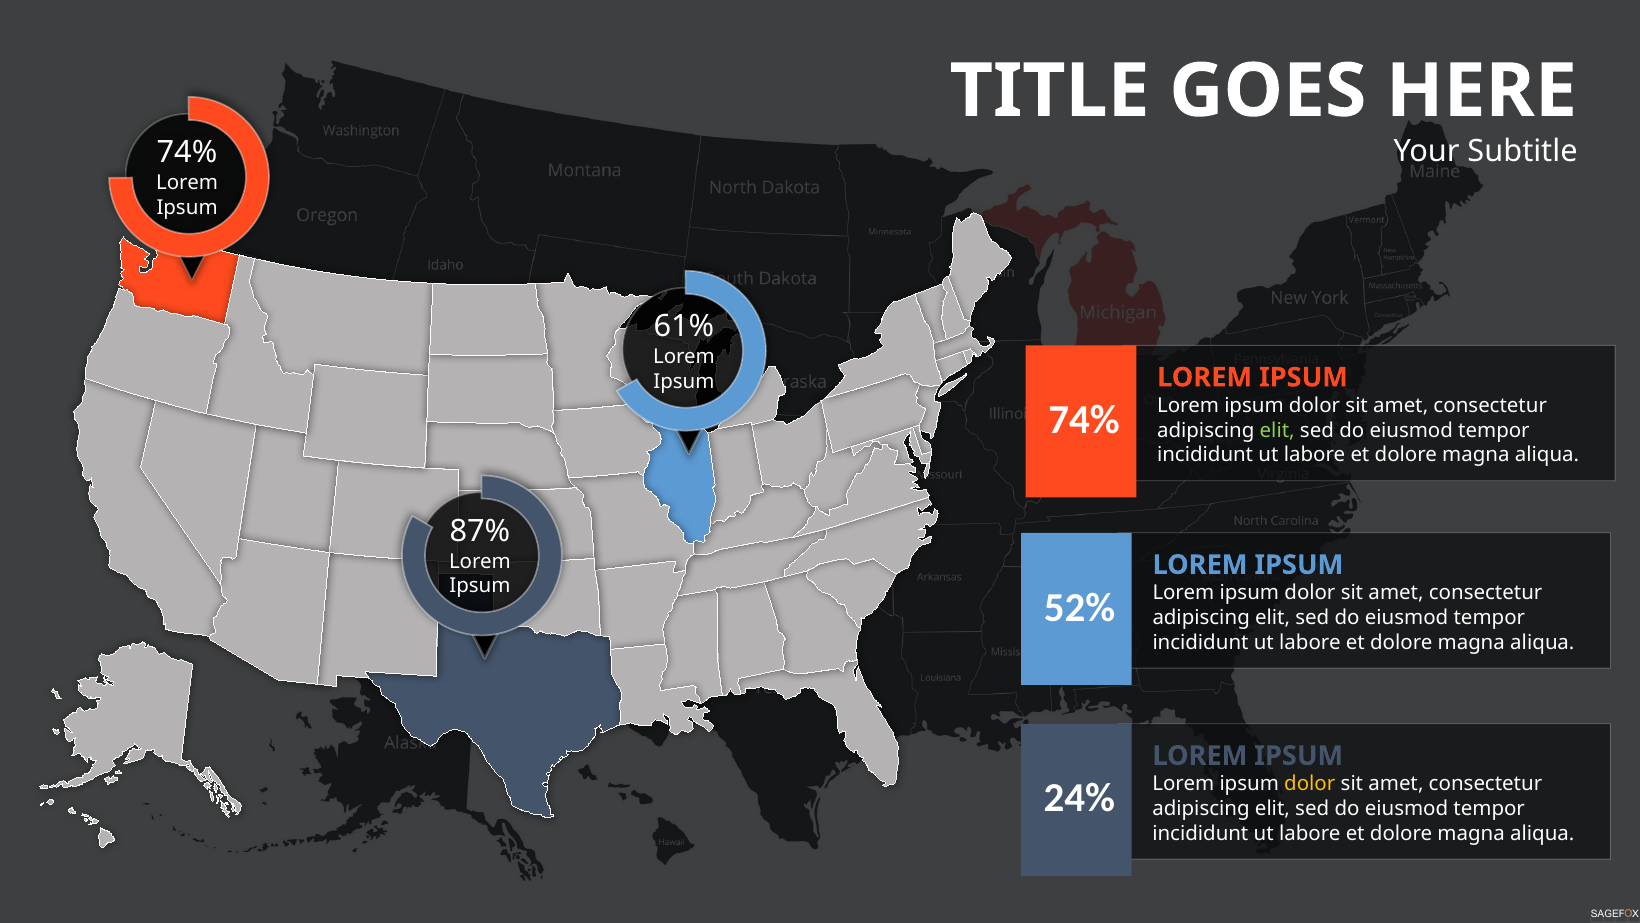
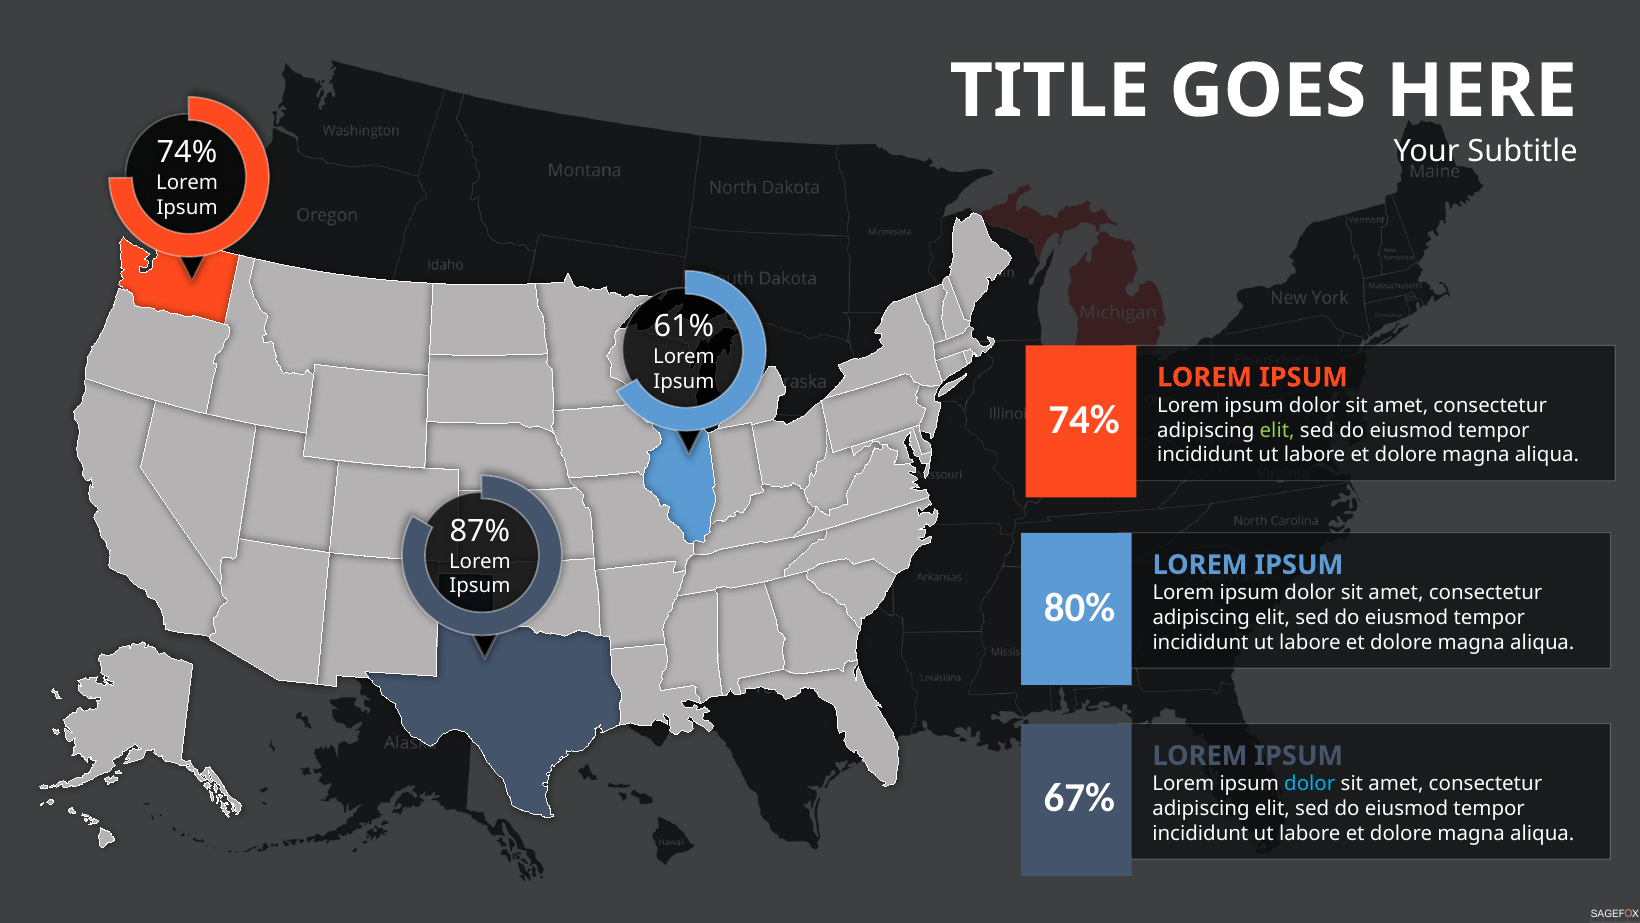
52%: 52% -> 80% (1080, 607)
dolor colour: yellow -> light blue (1310, 784)
24%: 24% -> 67% (1079, 798)
